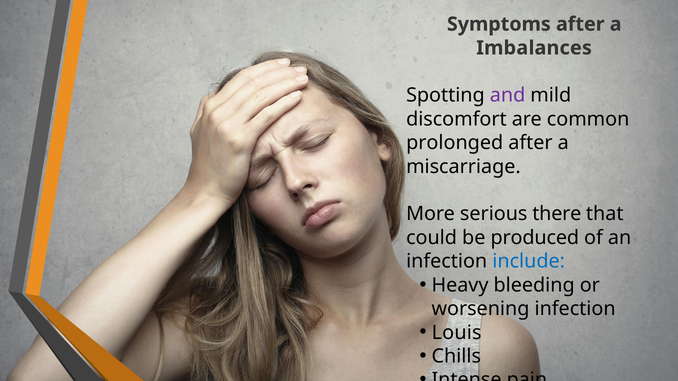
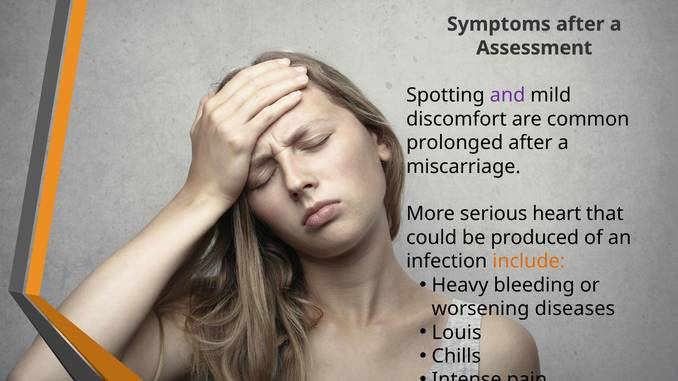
Imbalances: Imbalances -> Assessment (534, 48)
there: there -> heart (557, 214)
include colour: blue -> orange (529, 262)
worsening infection: infection -> diseases (575, 309)
